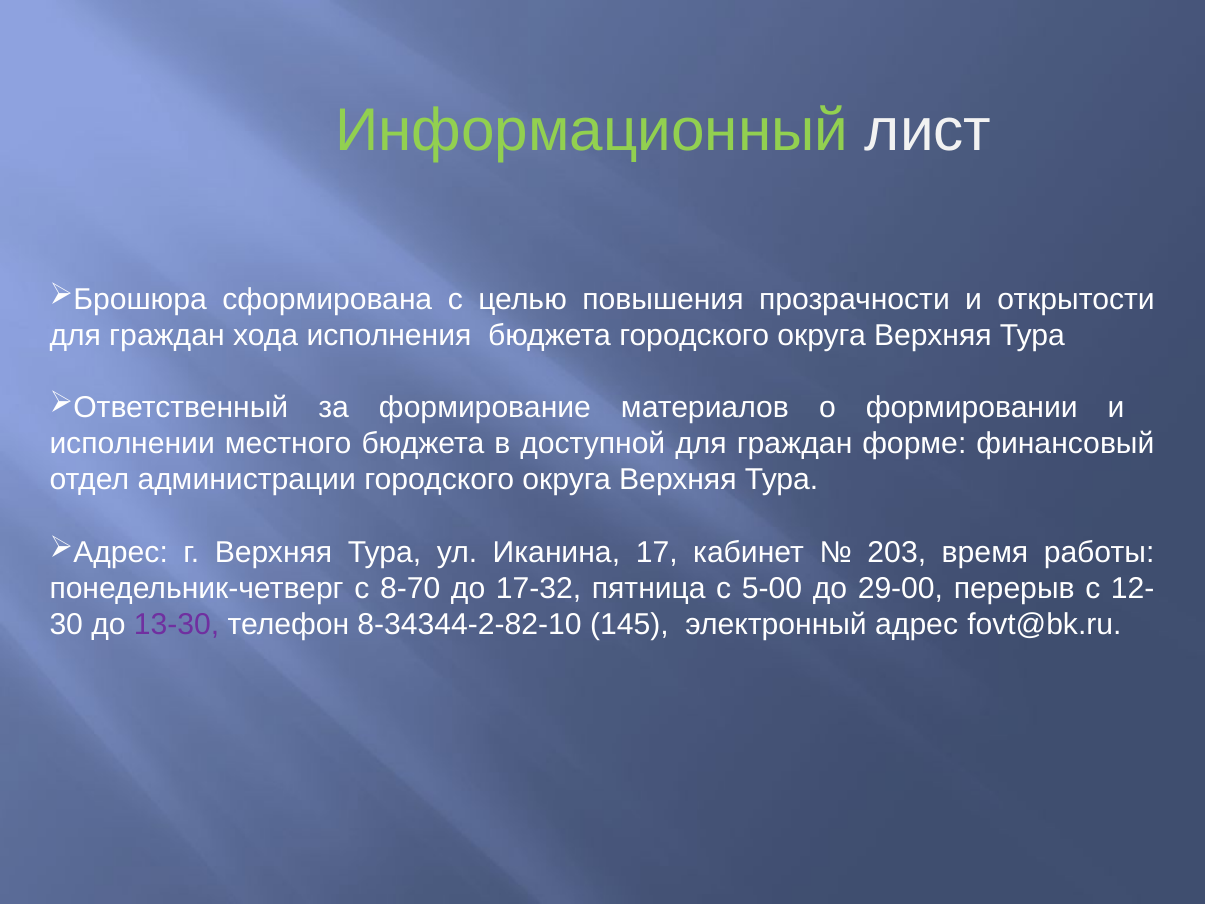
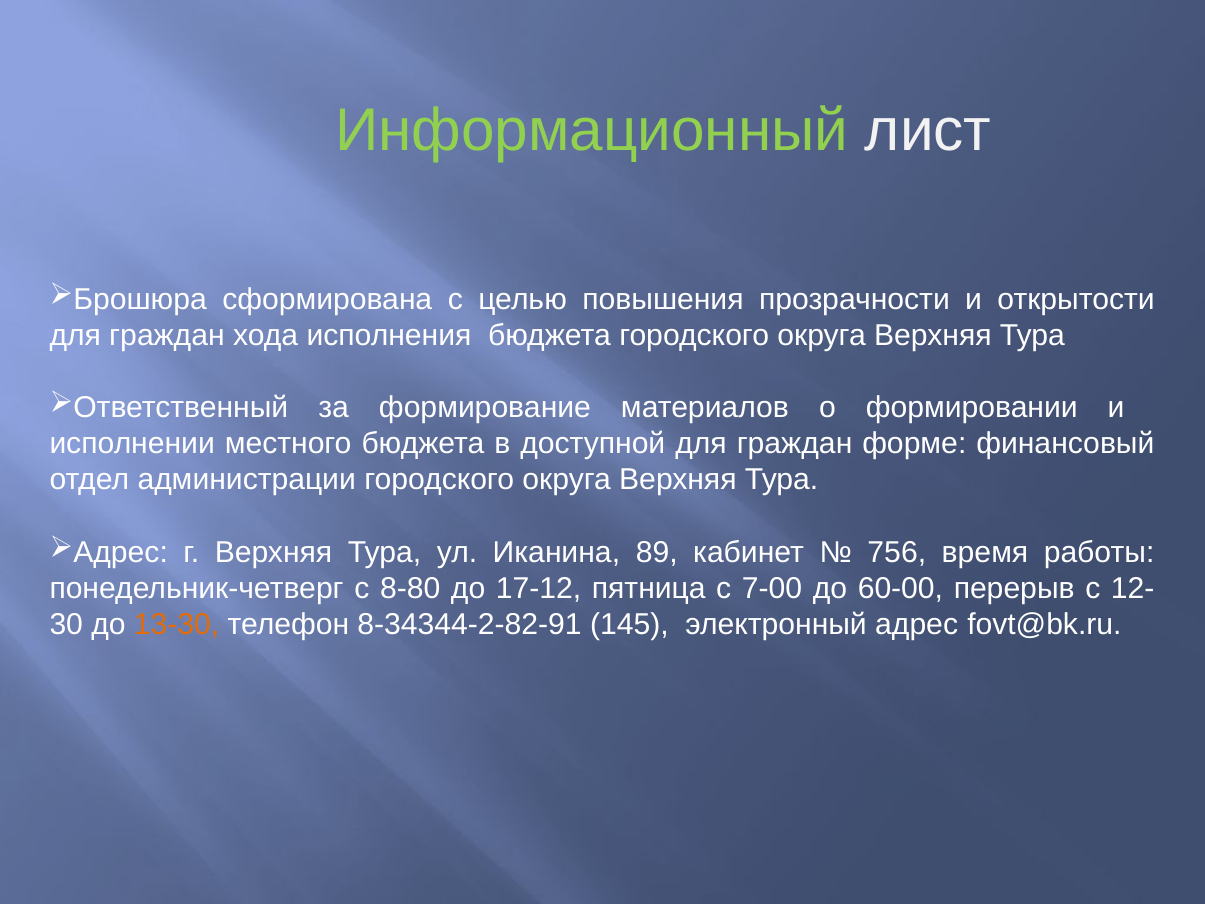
17: 17 -> 89 (657, 552)
203: 203 -> 756 (897, 552)
8-70: 8-70 -> 8-80 (410, 588)
17-32: 17-32 -> 17-12 (539, 588)
5-00: 5-00 -> 7-00 (772, 588)
29-00: 29-00 -> 60-00 (900, 588)
13-30 colour: purple -> orange (177, 624)
8-34344-2-82-10: 8-34344-2-82-10 -> 8-34344-2-82-91 (470, 624)
